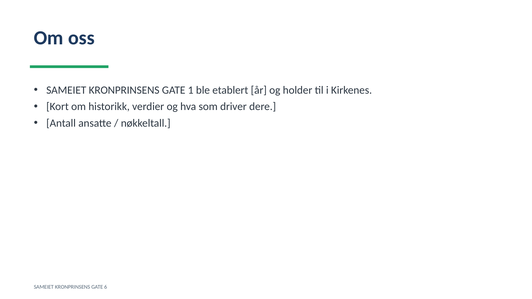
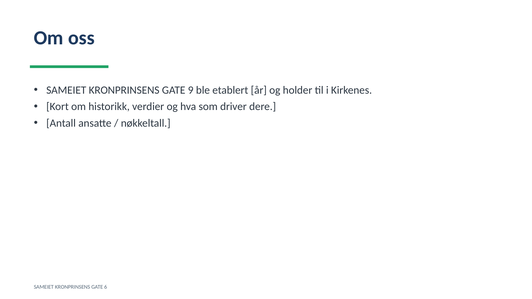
1: 1 -> 9 (191, 90)
